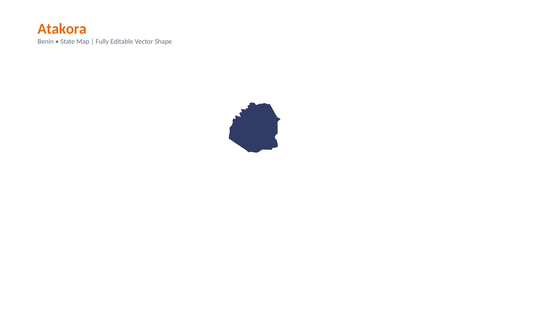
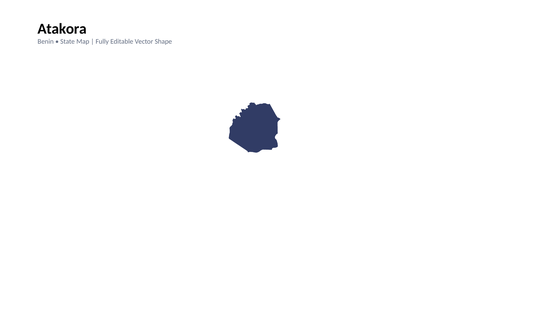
Atakora colour: orange -> black (62, 29)
